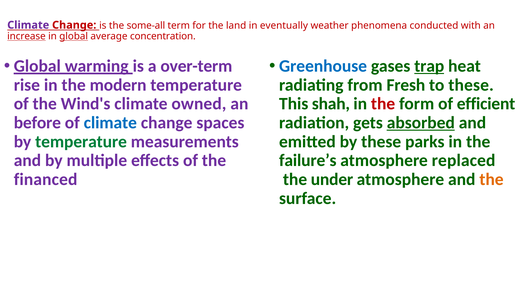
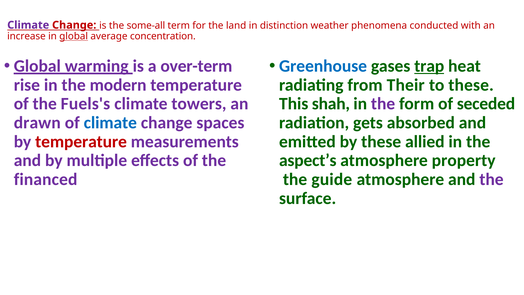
eventually: eventually -> distinction (284, 25)
increase underline: present -> none (26, 36)
Fresh: Fresh -> Their (406, 85)
Wind's: Wind's -> Fuels's (85, 104)
owned: owned -> towers (199, 104)
the colour: red -> purple (383, 104)
efficient: efficient -> seceded (486, 104)
before: before -> drawn (37, 123)
absorbed underline: present -> none (421, 123)
temperature colour: green -> red (81, 141)
parks: parks -> allied (425, 141)
failure’s: failure’s -> aspect’s (308, 160)
replaced: replaced -> property (464, 160)
under: under -> guide (332, 179)
the colour: orange -> purple (491, 179)
